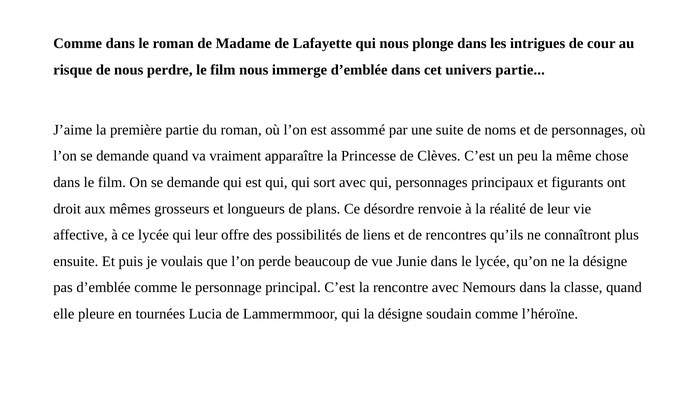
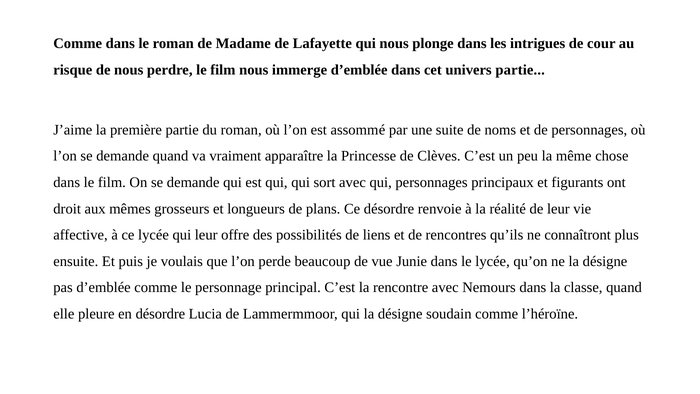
en tournées: tournées -> désordre (160, 314)
